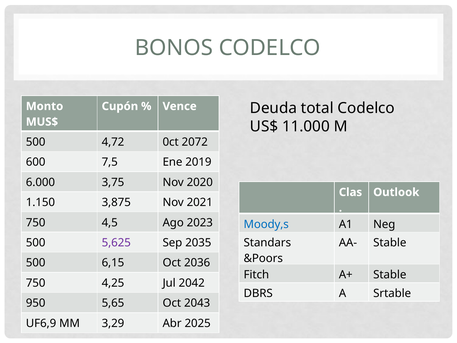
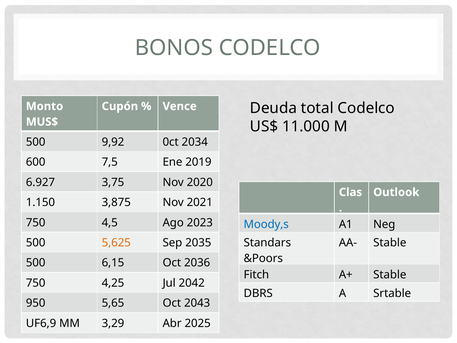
4,72: 4,72 -> 9,92 (113, 142)
2072: 2072 -> 2034 (195, 142)
6.000: 6.000 -> 6.927 (40, 182)
5,625 colour: purple -> orange (116, 243)
